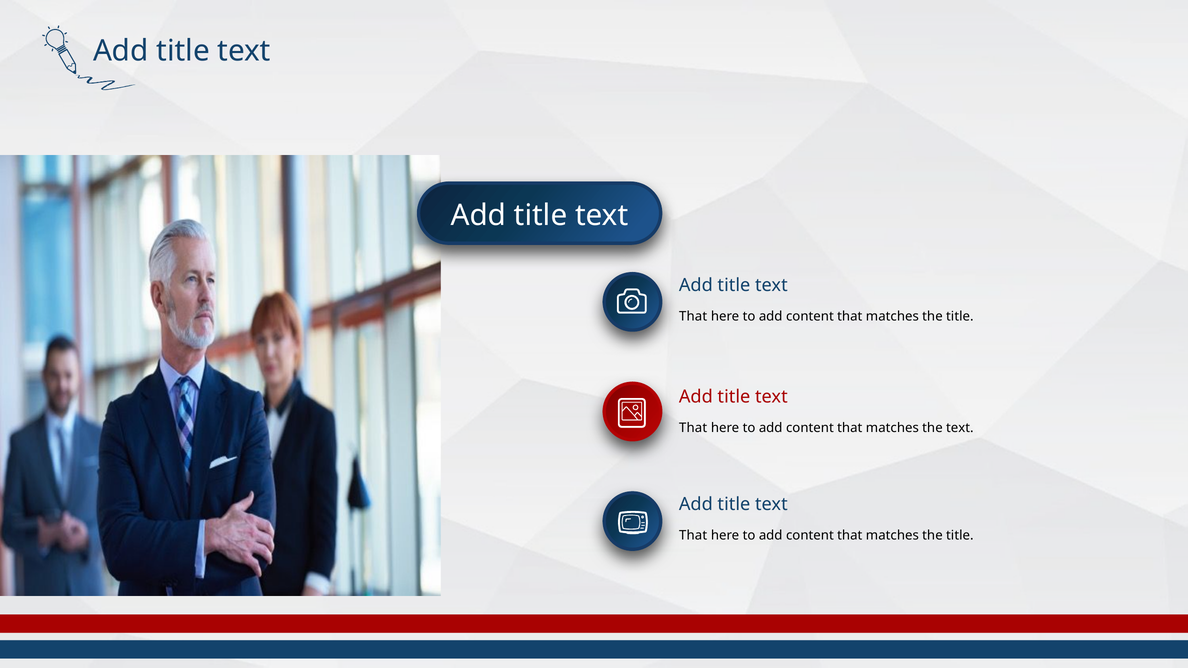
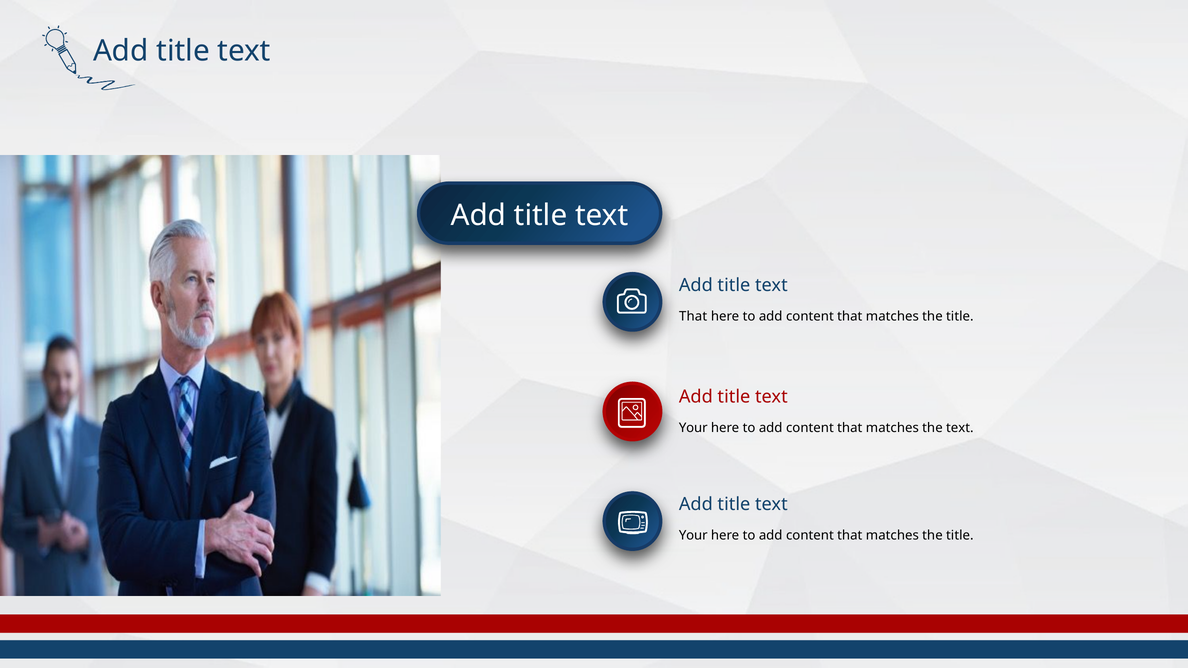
That: That -> Your (693, 428)
That: That -> Your (693, 536)
